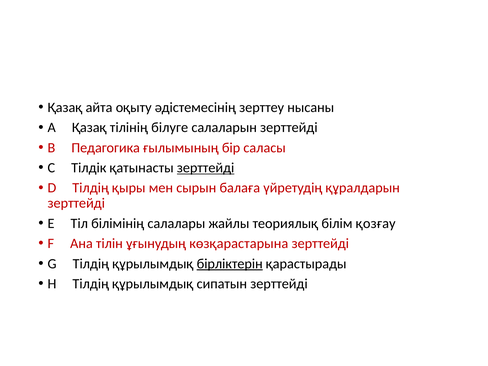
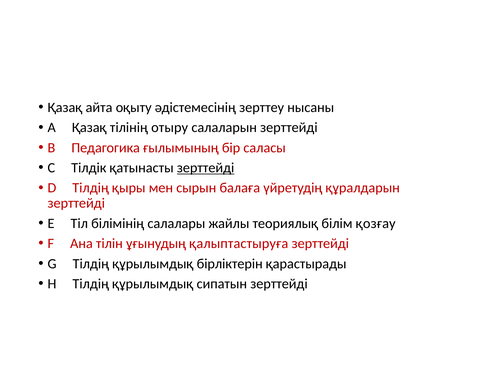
білуге: білуге -> отыру (170, 128)
көзқарастарына: көзқарастарына -> қалыптастыруға (239, 244)
бірліктерін underline: present -> none (230, 264)
